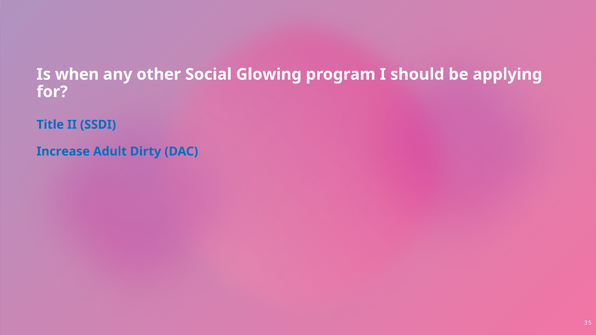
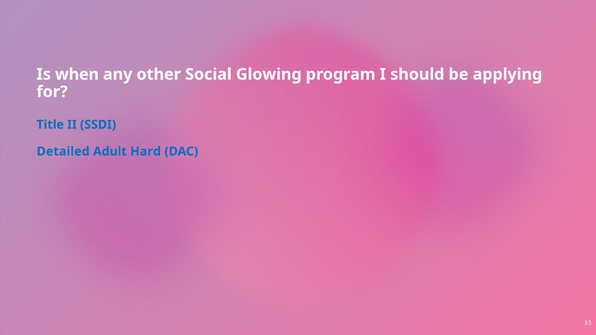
Increase: Increase -> Detailed (63, 152)
Dirty: Dirty -> Hard (146, 152)
